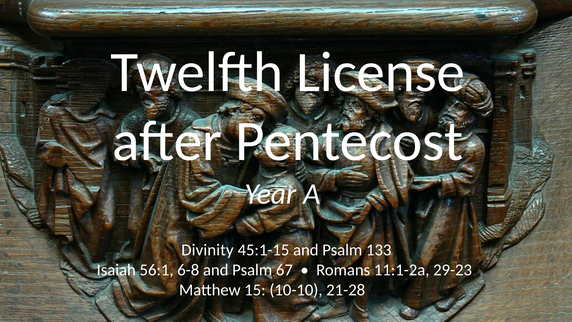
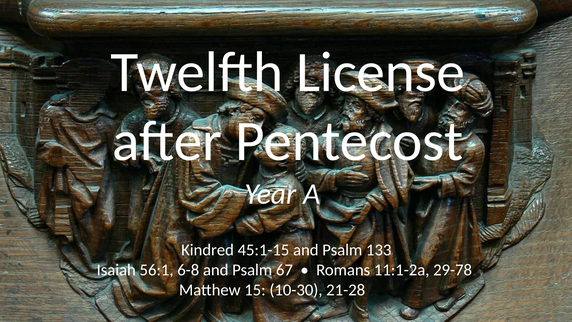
Divinity: Divinity -> Kindred (208, 250)
29-23: 29-23 -> 29-78 (453, 270)
10-10: 10-10 -> 10-30 (296, 290)
